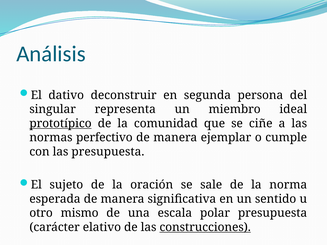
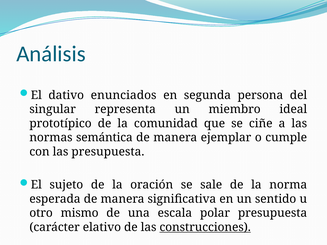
deconstruir: deconstruir -> enunciados (124, 95)
prototípico underline: present -> none (60, 124)
perfectivo: perfectivo -> semántica (104, 138)
